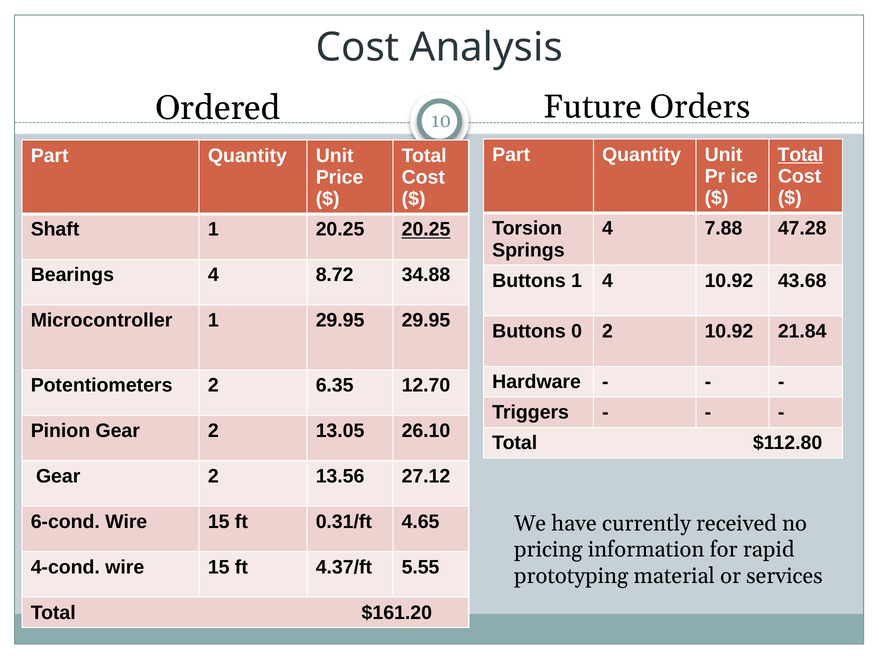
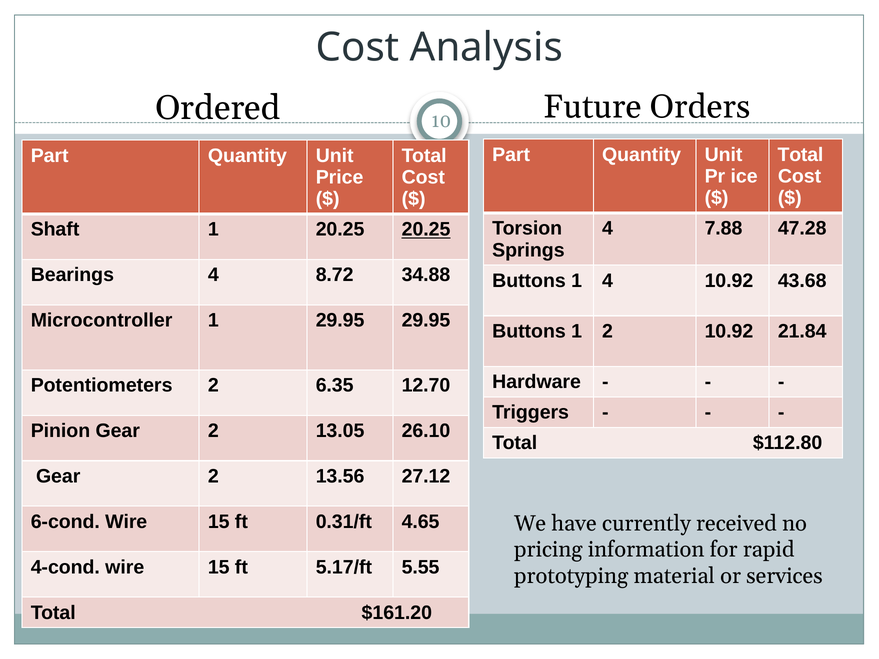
Total underline: present -> none (800, 155)
0: 0 -> 1 (577, 331)
4.37/ft: 4.37/ft -> 5.17/ft (344, 567)
